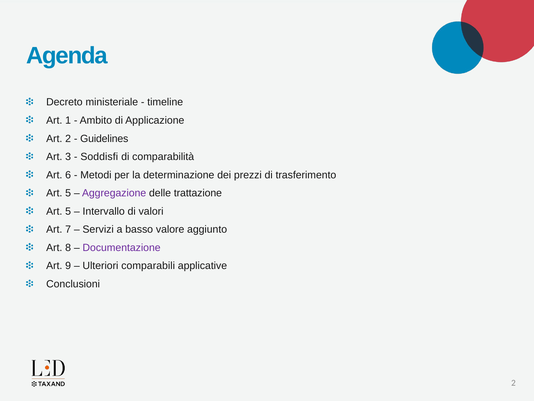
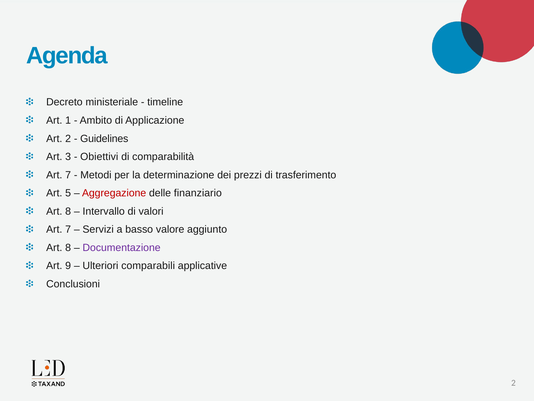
Soddisfi: Soddisfi -> Obiettivi (99, 157)
6: 6 -> 7 (68, 175)
Aggregazione colour: purple -> red (114, 193)
trattazione: trattazione -> finanziario (198, 193)
5: 5 -> 8 (68, 211)
